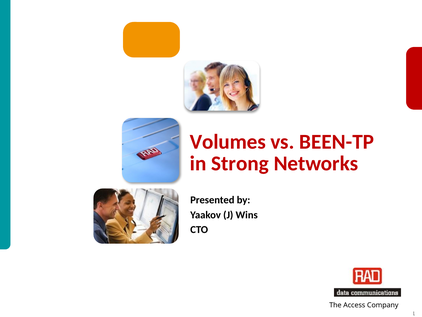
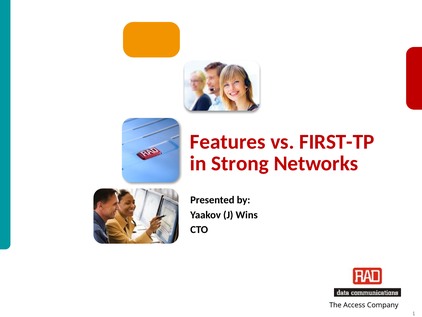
Volumes: Volumes -> Features (228, 142)
BEEN-TP: BEEN-TP -> FIRST-TP (337, 142)
